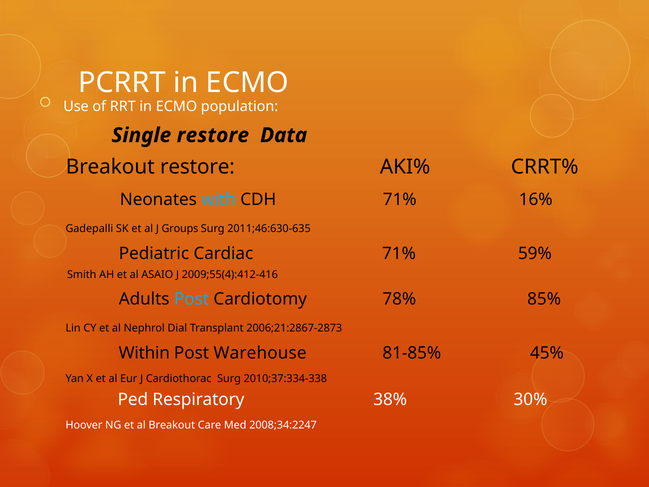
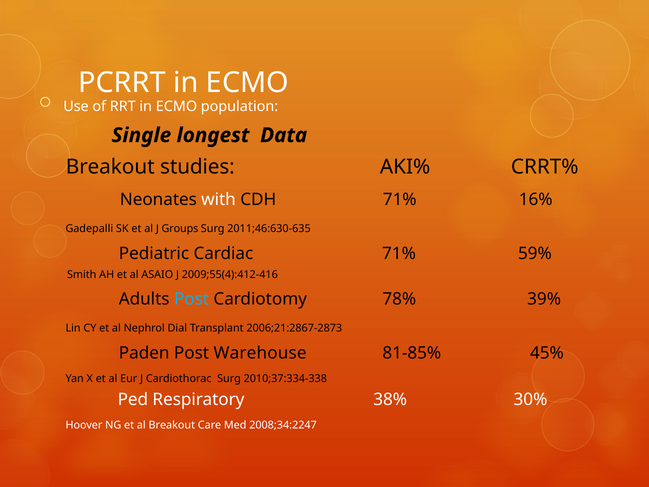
Single restore: restore -> longest (213, 135)
Breakout restore: restore -> studies (197, 167)
with colour: light blue -> white (219, 199)
85%: 85% -> 39% (544, 299)
Within: Within -> Paden (144, 353)
